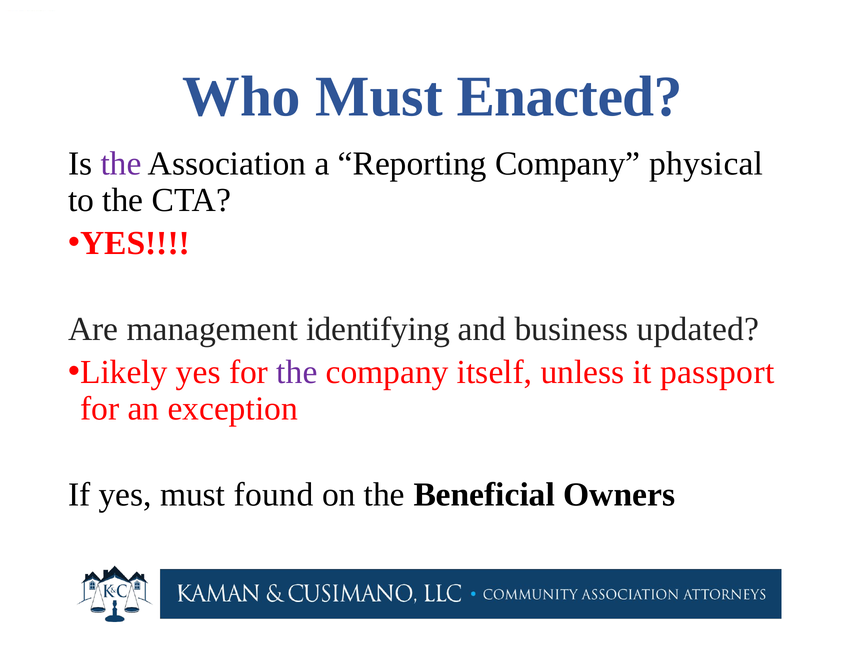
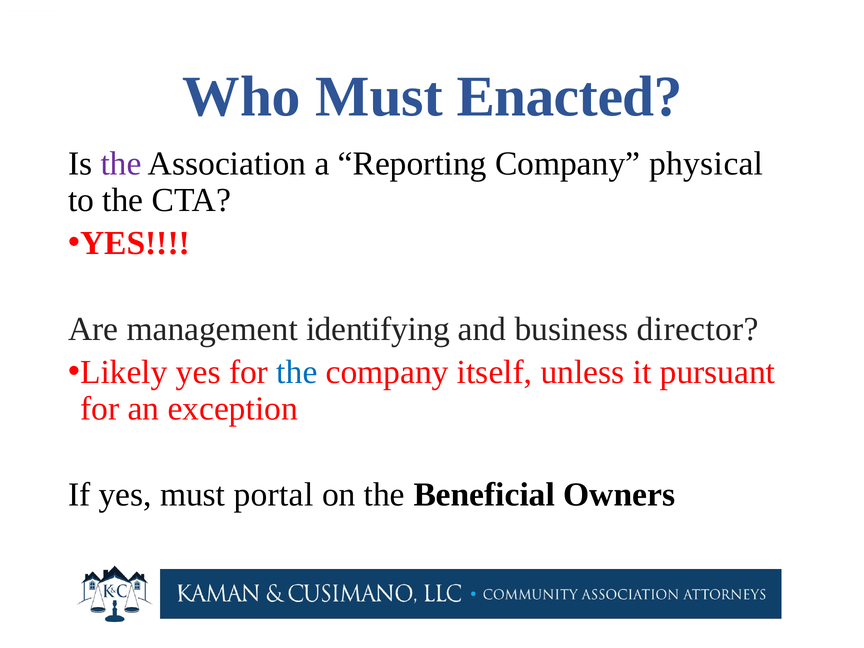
updated: updated -> director (698, 329)
the colour: purple -> blue (297, 372)
passport: passport -> pursuant (717, 372)
found: found -> portal (273, 495)
